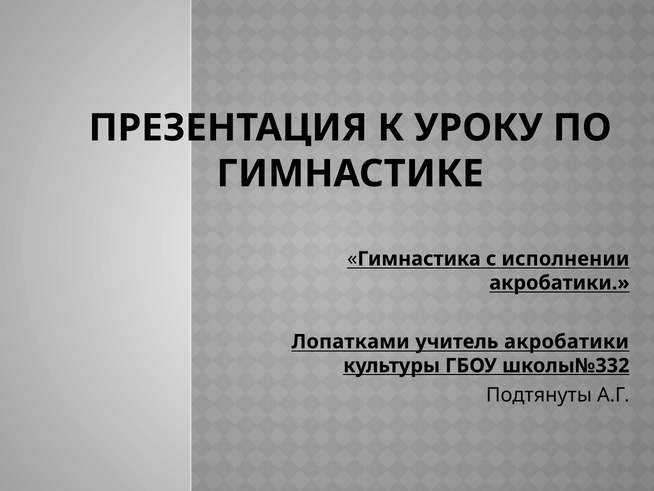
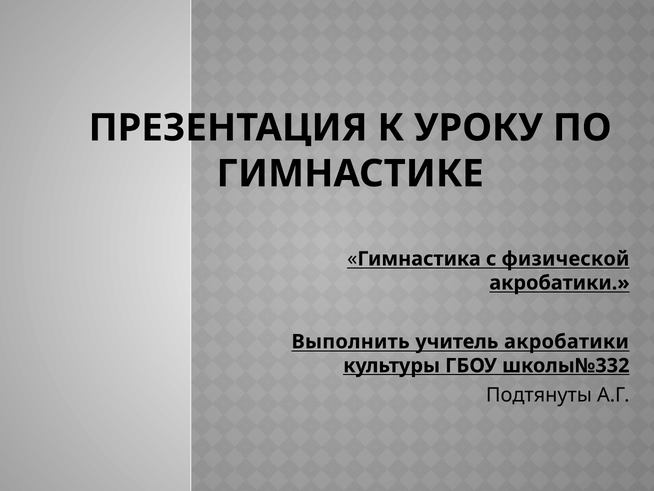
исполнении: исполнении -> физической (565, 259)
Лопатками: Лопатками -> Выполнить (351, 341)
